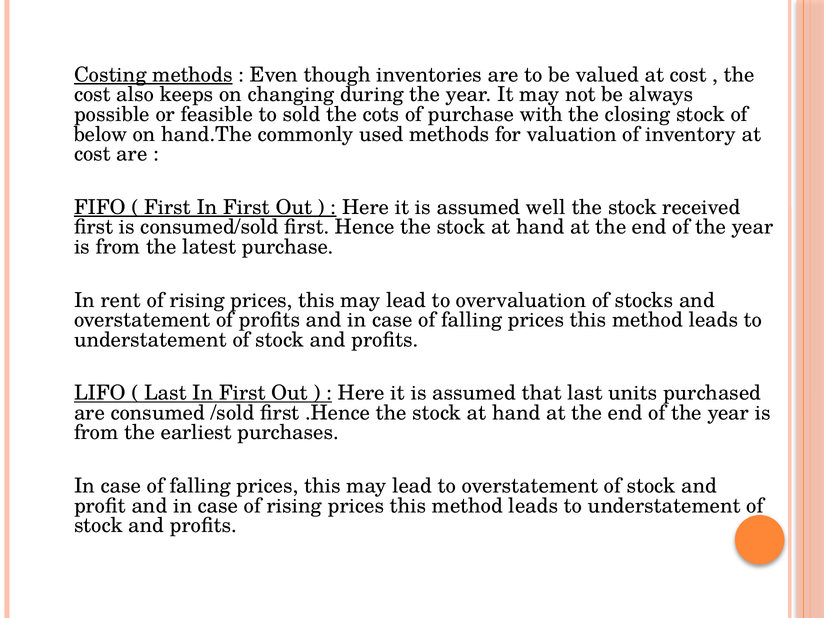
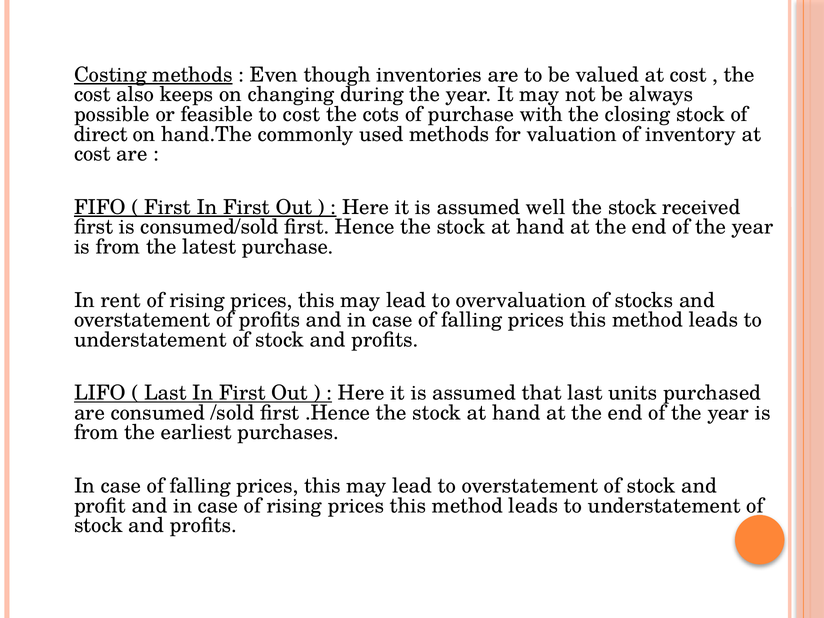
to sold: sold -> cost (302, 114)
below: below -> direct (101, 134)
